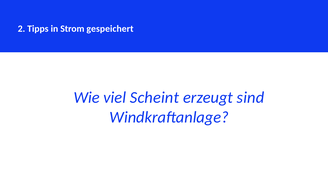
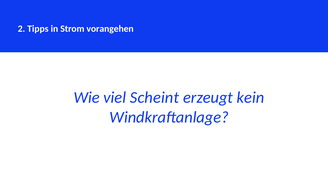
gespeichert: gespeichert -> vorangehen (110, 29)
sind: sind -> kein (251, 98)
